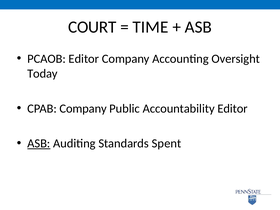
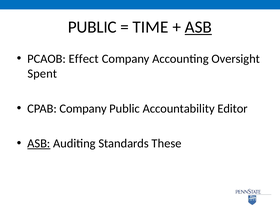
COURT: COURT -> PUBLIC (92, 27)
ASB underline: none -> present (198, 27)
PCAOB Editor: Editor -> Effect (84, 59)
Today: Today -> Spent (42, 74)
Spent: Spent -> These (167, 143)
